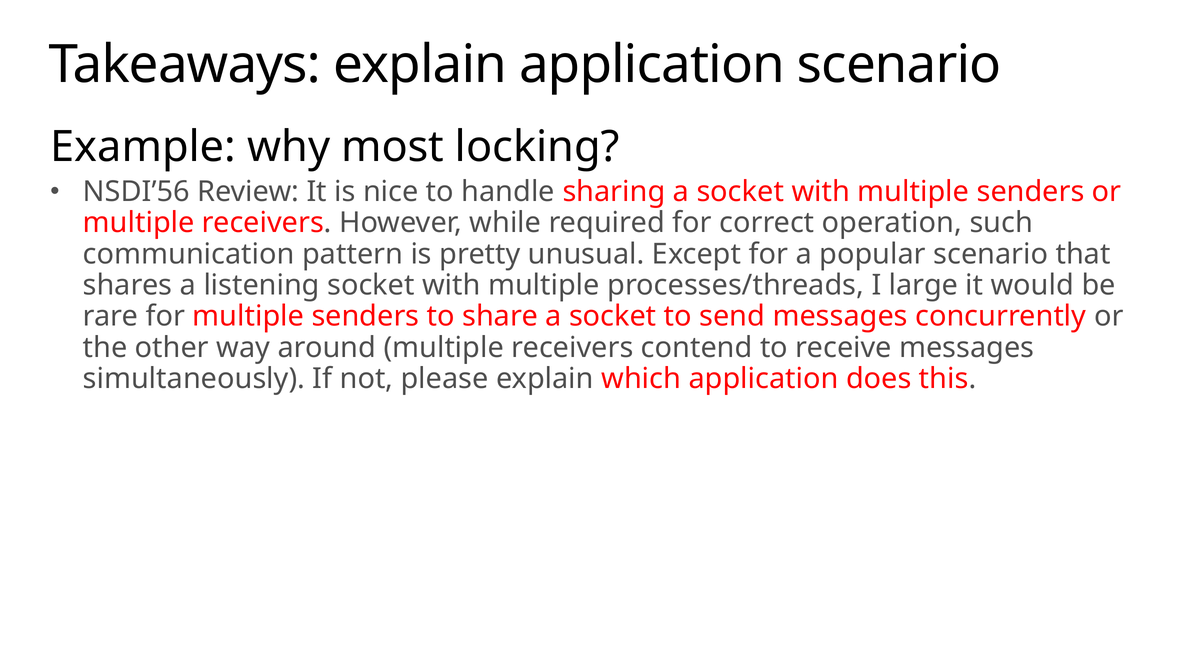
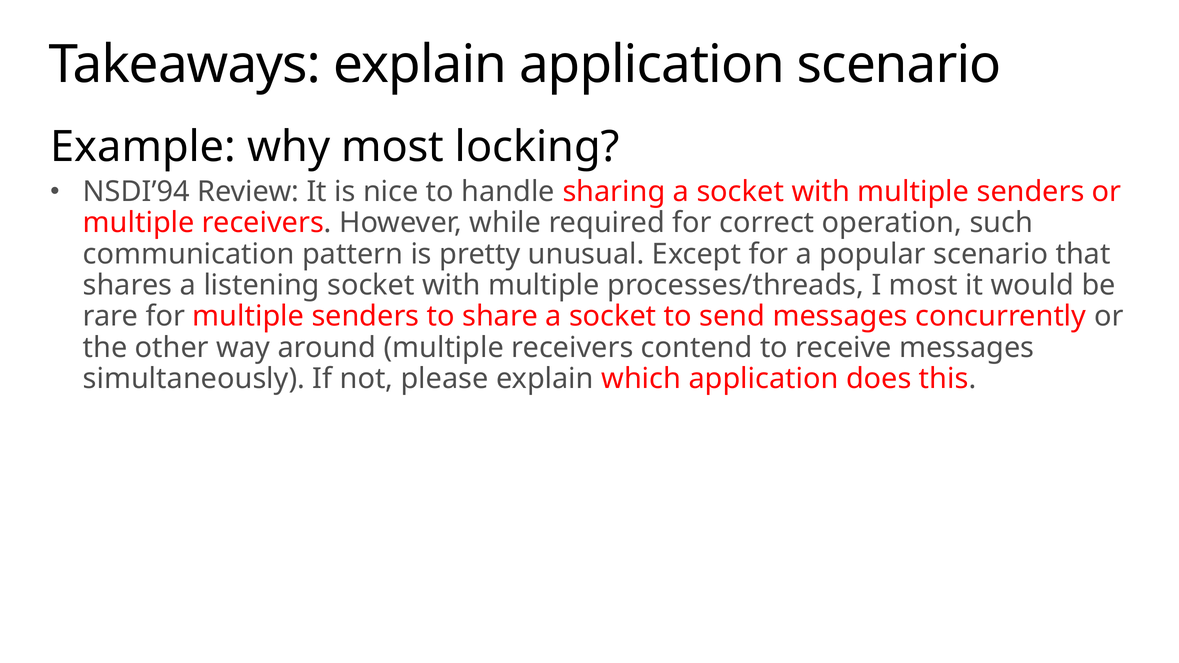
NSDI’56: NSDI’56 -> NSDI’94 (136, 192)
I large: large -> most (923, 285)
